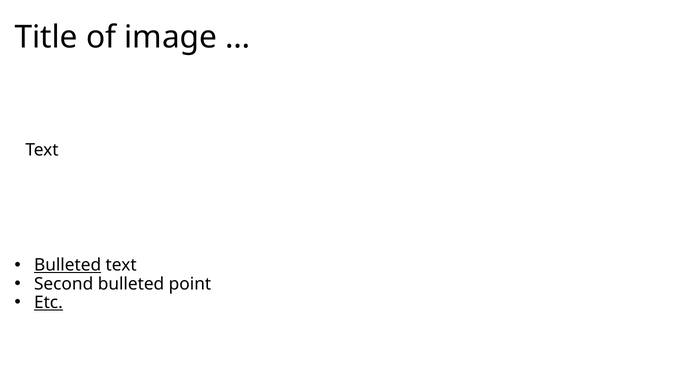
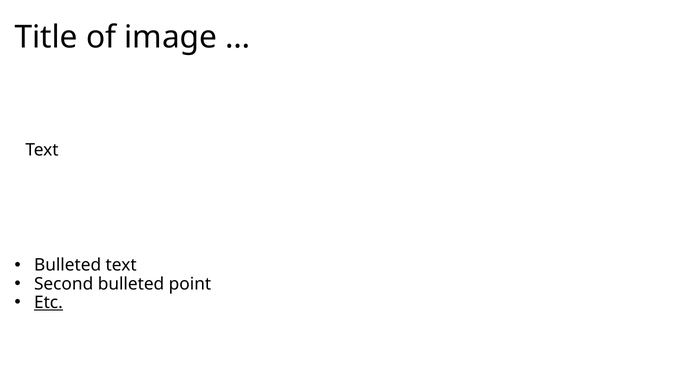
Bulleted underline: present -> none (68, 265)
